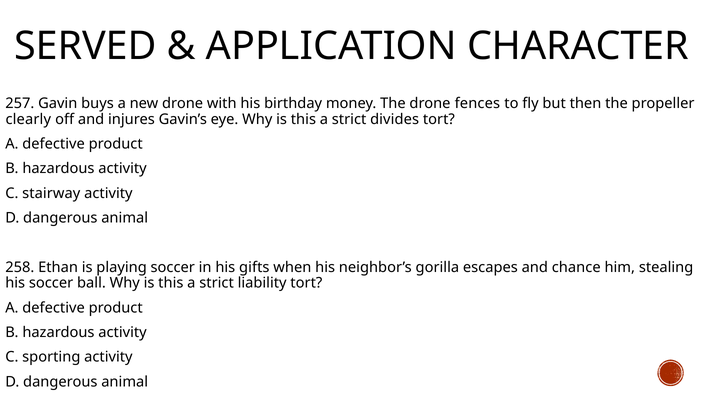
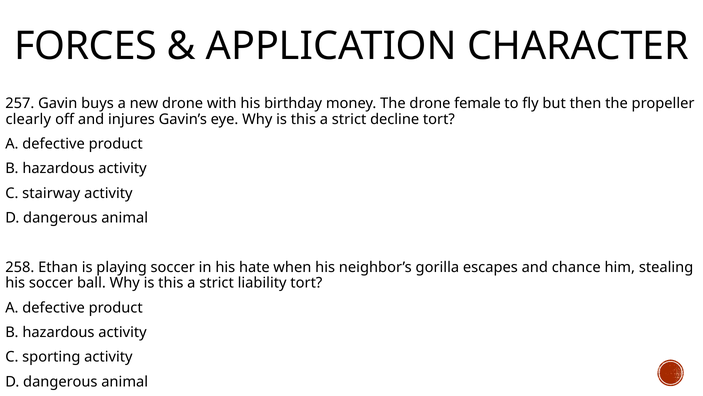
SERVED: SERVED -> FORCES (85, 46)
fences: fences -> female (478, 103)
divides: divides -> decline (395, 119)
gifts: gifts -> hate (254, 267)
